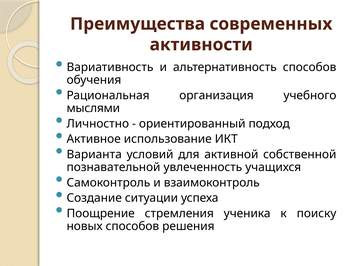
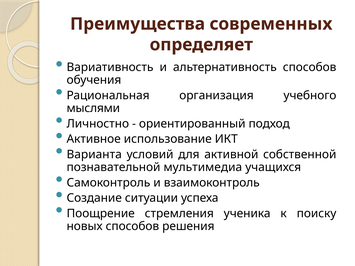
активности: активности -> определяет (201, 45)
увлеченность: увлеченность -> мультимедиа (203, 167)
